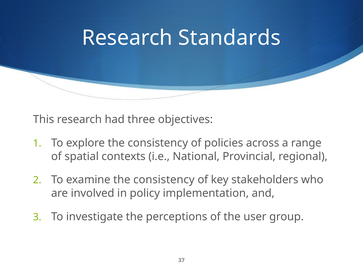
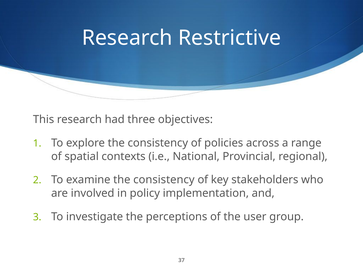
Standards: Standards -> Restrictive (230, 38)
